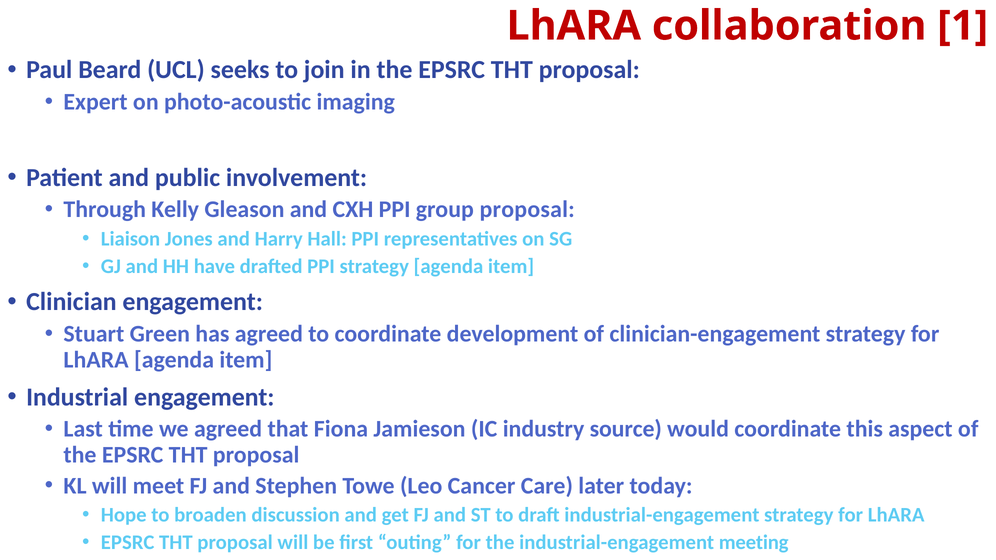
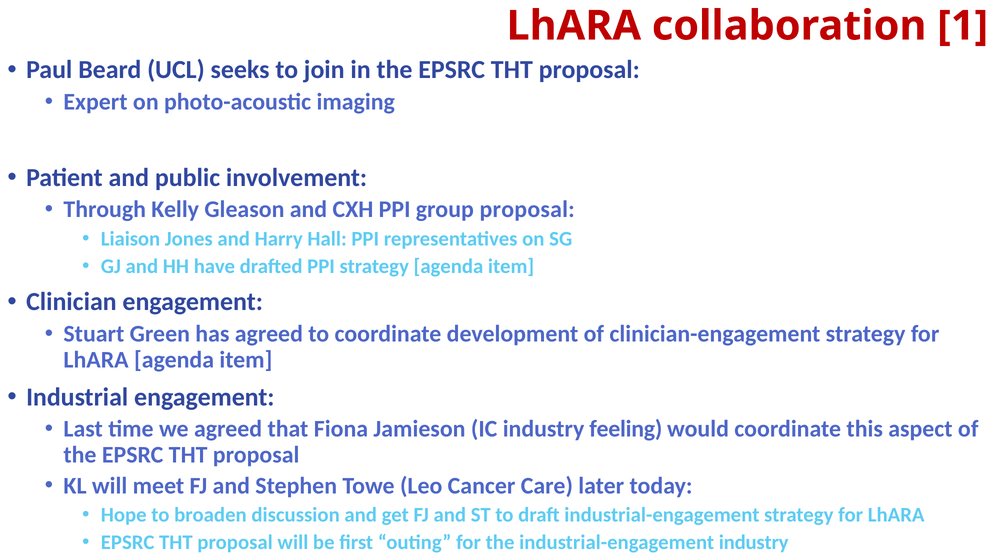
source: source -> feeling (626, 429)
industrial-engagement meeting: meeting -> industry (754, 543)
